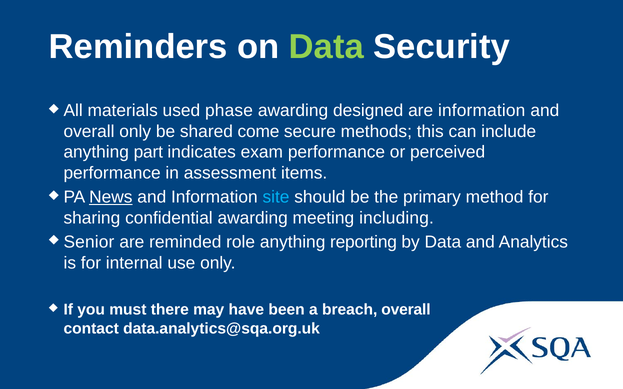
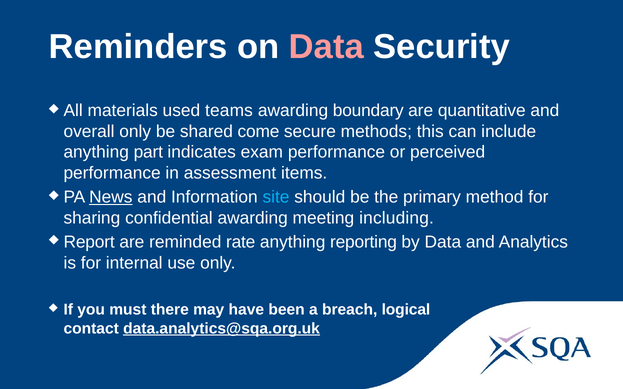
Data colour: light green -> pink (326, 47)
phase: phase -> teams (229, 111)
designed: designed -> boundary (368, 111)
are information: information -> quantitative (482, 111)
Senior: Senior -> Report (89, 242)
role: role -> rate (241, 242)
breach overall: overall -> logical (406, 310)
data.analytics@sqa.org.uk underline: none -> present (222, 329)
